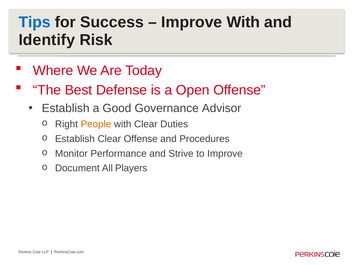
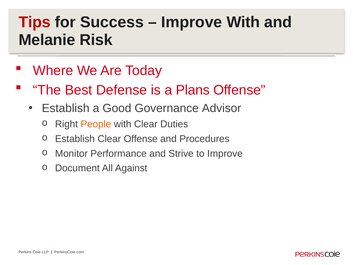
Tips colour: blue -> red (35, 22)
Identify: Identify -> Melanie (47, 40)
Open: Open -> Plans (193, 90)
Players: Players -> Against (131, 168)
